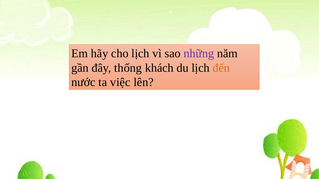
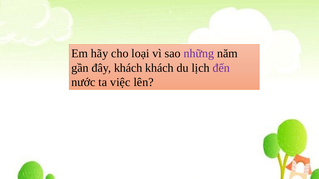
cho lịch: lịch -> loại (140, 54)
đây thống: thống -> khách (128, 68)
đến colour: orange -> purple (221, 68)
